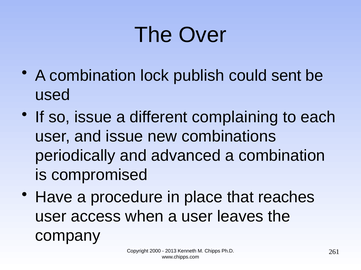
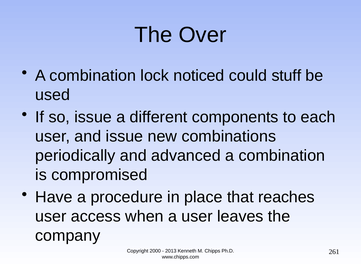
publish: publish -> noticed (199, 76)
sent: sent -> stuff (286, 76)
complaining: complaining -> components (235, 117)
